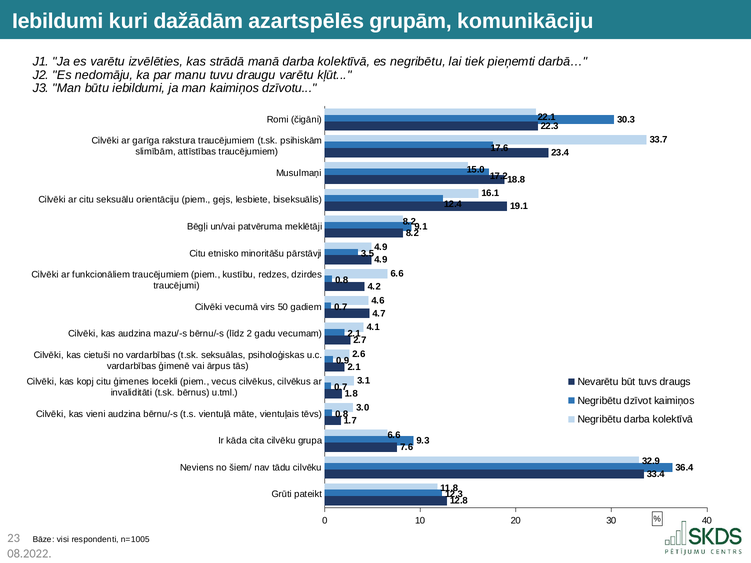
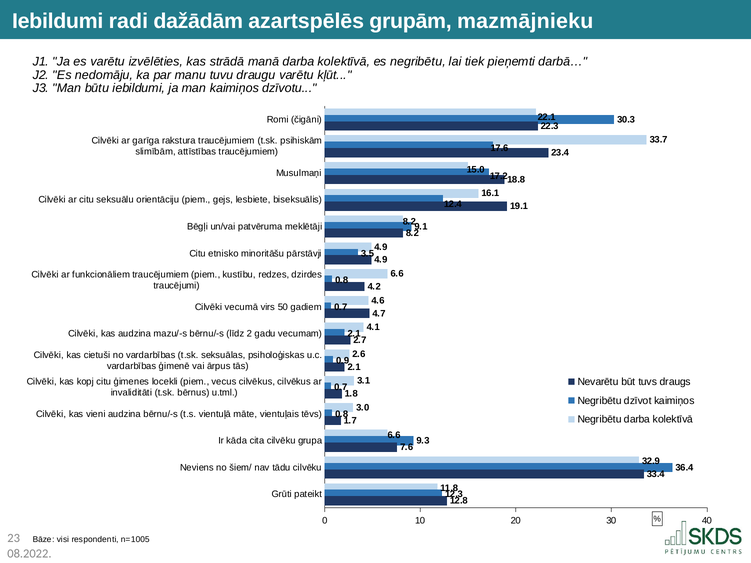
kuri: kuri -> radi (128, 21)
komunikāciju: komunikāciju -> mazmājnieku (525, 21)
